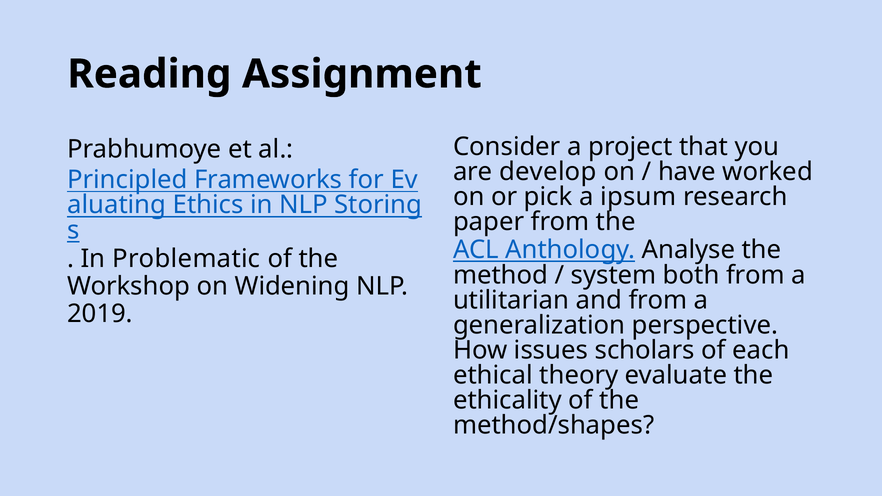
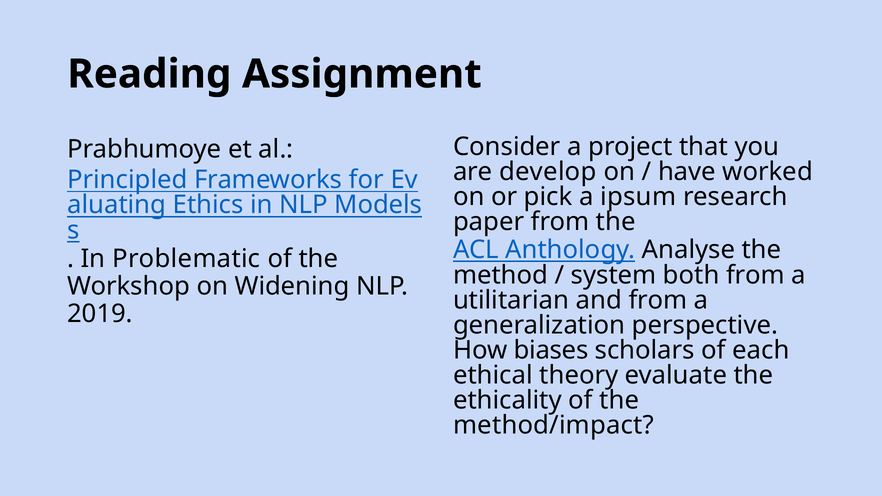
Storing: Storing -> Models (378, 205)
issues: issues -> biases (551, 350)
method/shapes: method/shapes -> method/impact (554, 425)
